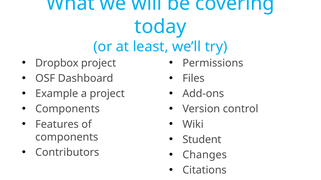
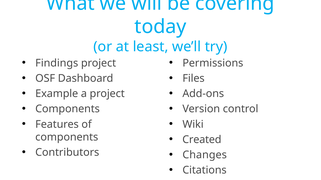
Dropbox: Dropbox -> Findings (57, 63)
Student: Student -> Created (202, 140)
